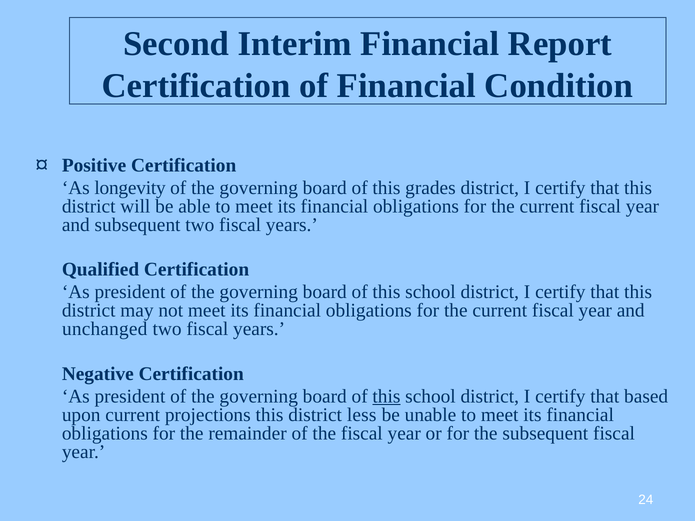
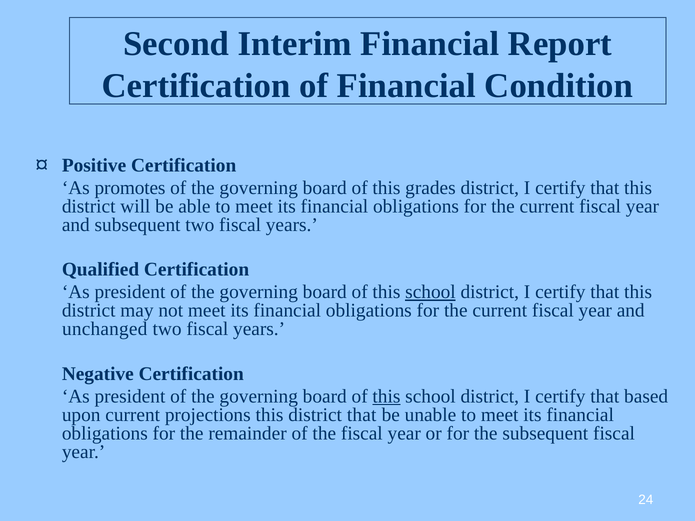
longevity: longevity -> promotes (130, 188)
school underline: none -> present (430, 292)
district less: less -> that (362, 415)
